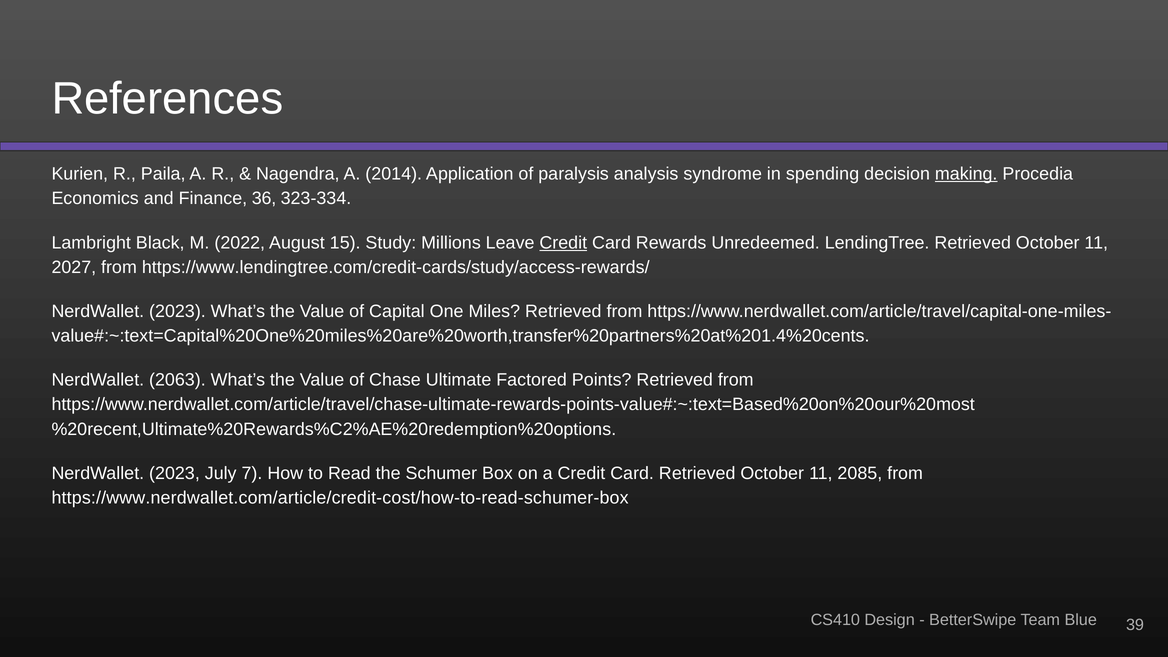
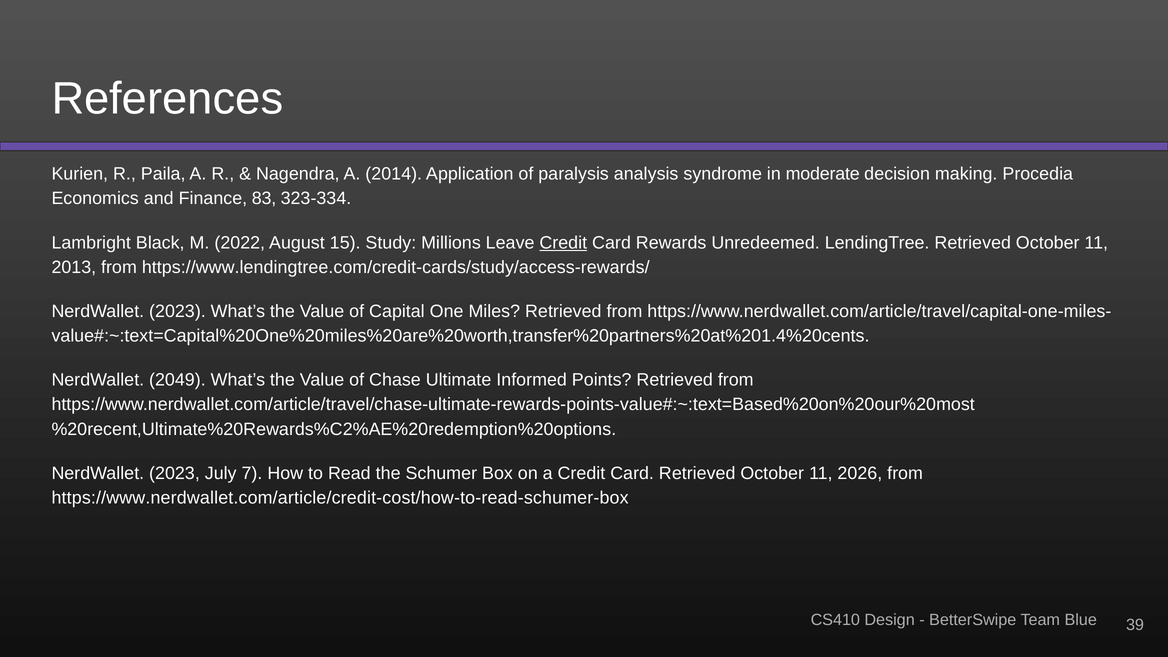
spending: spending -> moderate (823, 174)
making underline: present -> none (966, 174)
36: 36 -> 83 (264, 199)
2027: 2027 -> 2013 (74, 267)
2063: 2063 -> 2049 (177, 380)
Factored: Factored -> Informed (532, 380)
2085: 2085 -> 2026 (860, 473)
